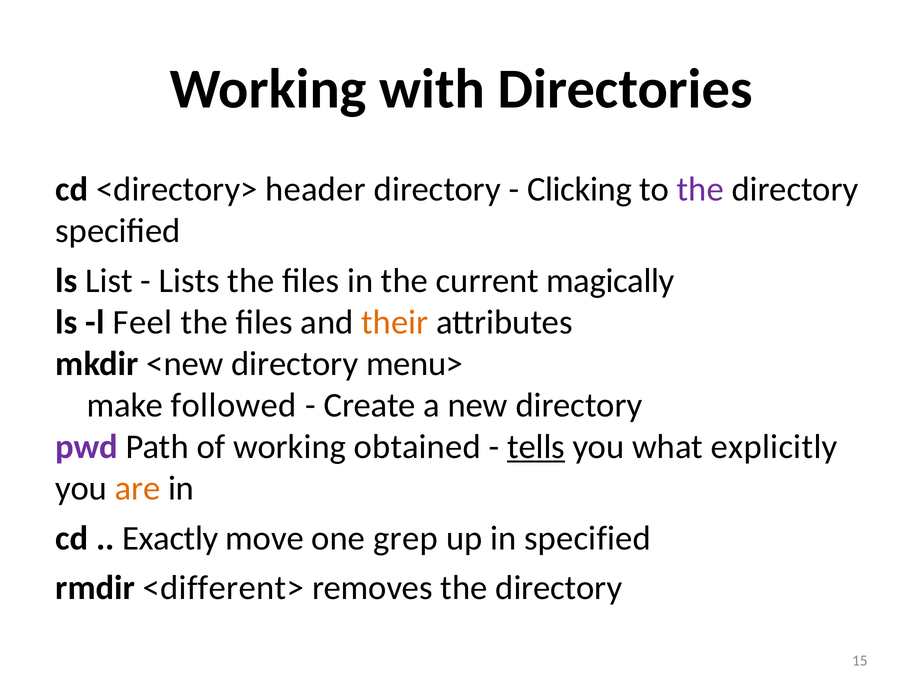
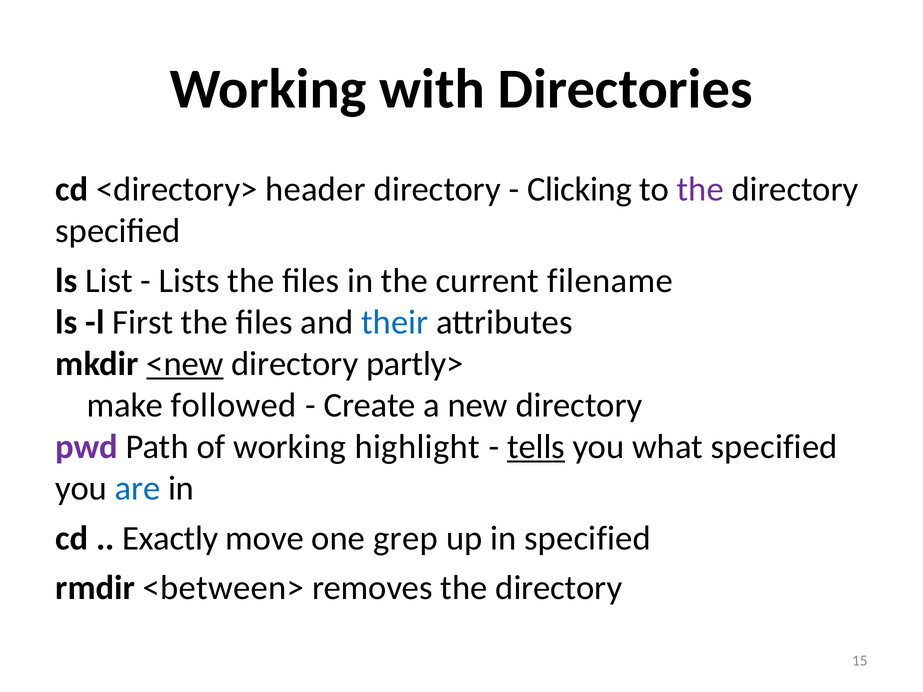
magically: magically -> filename (610, 281)
Feel: Feel -> First (143, 322)
their colour: orange -> blue (395, 322)
<new underline: none -> present (185, 364)
menu>: menu> -> partly> (415, 364)
obtained: obtained -> highlight (417, 447)
what explicitly: explicitly -> specified (774, 447)
are colour: orange -> blue (138, 489)
<different>: <different> -> <between> (223, 588)
